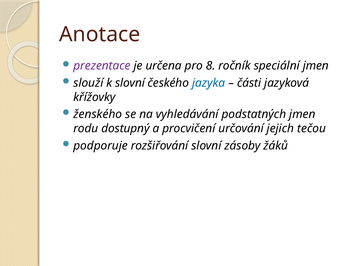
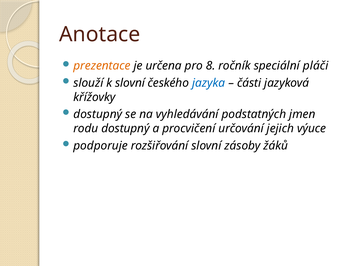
prezentace colour: purple -> orange (102, 66)
speciální jmen: jmen -> pláči (316, 66)
ženského: ženského -> dostupný (98, 114)
tečou: tečou -> výuce (312, 129)
